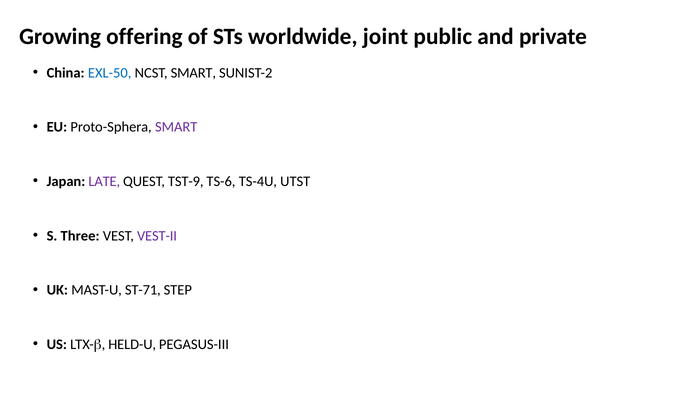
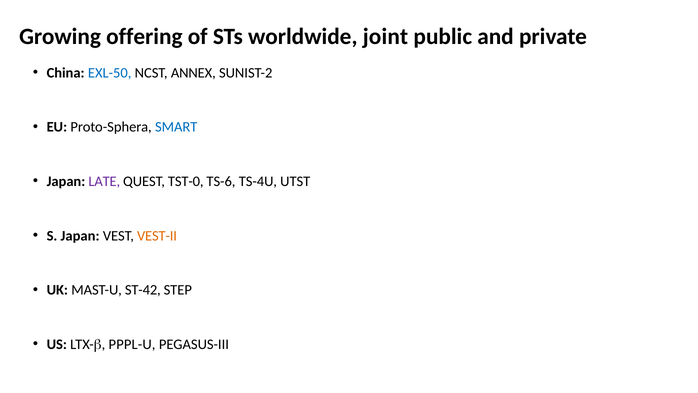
NCST SMART: SMART -> ANNEX (193, 73)
SMART colour: purple -> blue (176, 127)
TST-9: TST-9 -> TST-0 (186, 181)
S Three: Three -> Japan (80, 236)
VEST-II colour: purple -> orange (157, 236)
ST-71: ST-71 -> ST-42 (143, 290)
HELD-U: HELD-U -> PPPL-U (132, 344)
